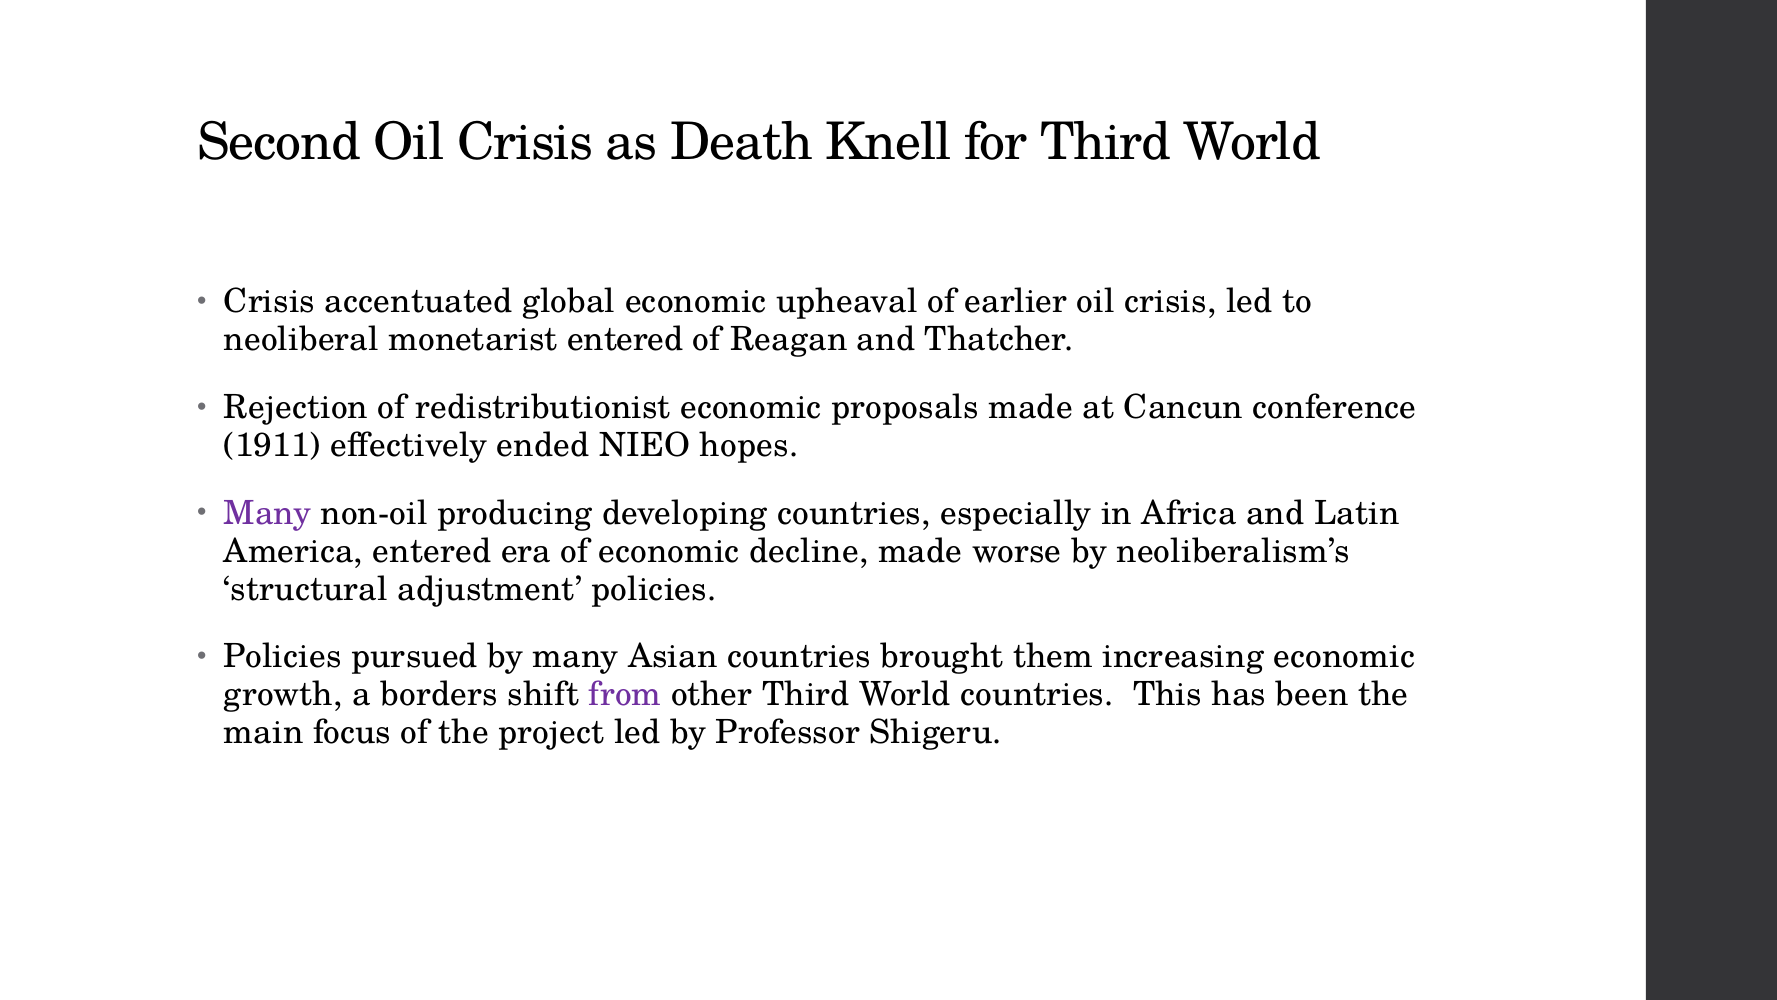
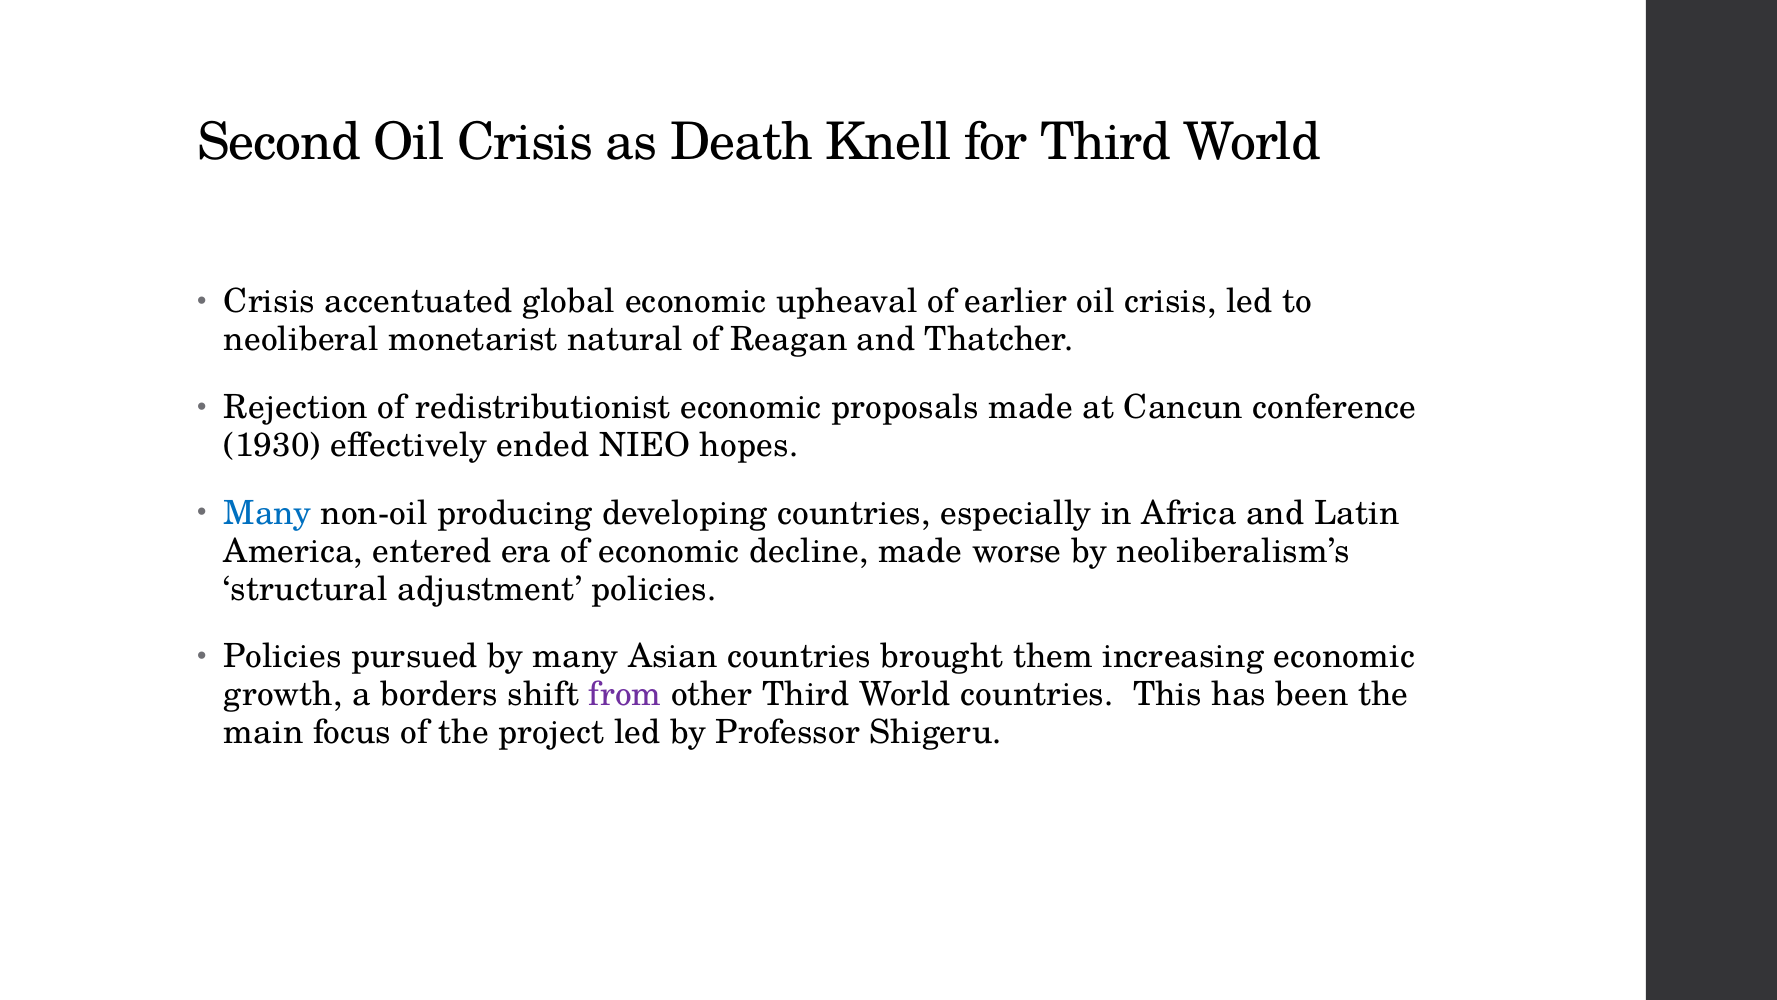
monetarist entered: entered -> natural (625, 340)
1911: 1911 -> 1930 (272, 445)
Many colour: purple -> blue (268, 513)
